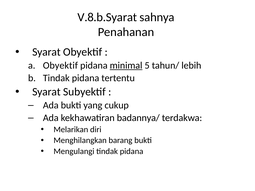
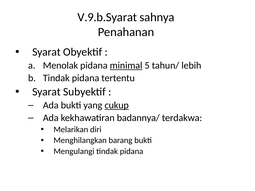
V.8.b.Syarat: V.8.b.Syarat -> V.9.b.Syarat (107, 17)
Obyektif: Obyektif -> Menolak (60, 65)
cukup underline: none -> present (117, 105)
